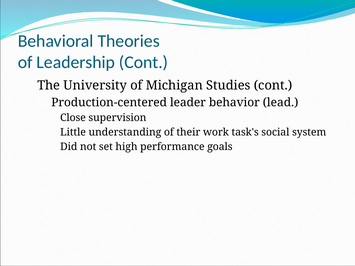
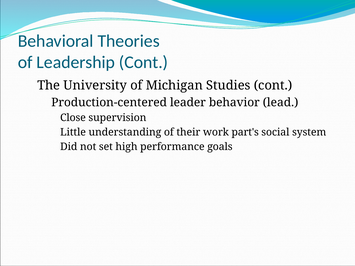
task's: task's -> part's (245, 132)
